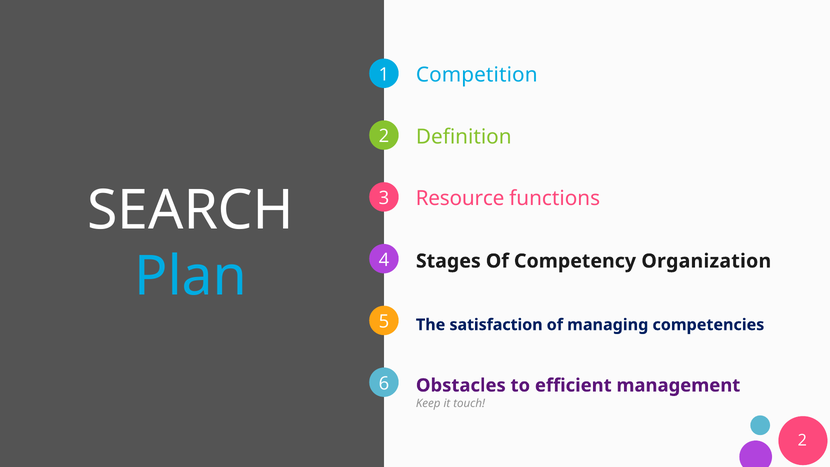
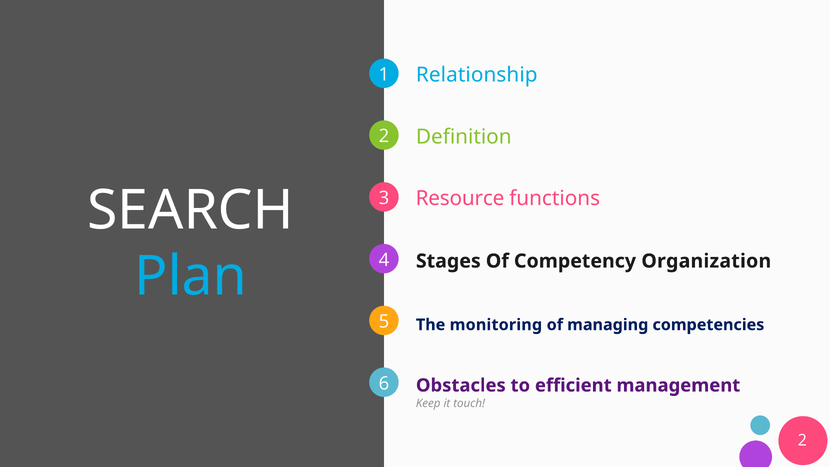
Competition: Competition -> Relationship (477, 75)
satisfaction: satisfaction -> monitoring (496, 325)
